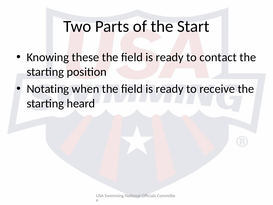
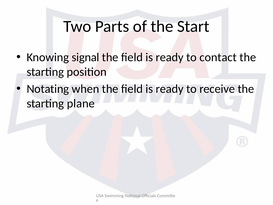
these: these -> signal (86, 57)
heard: heard -> plane (81, 103)
